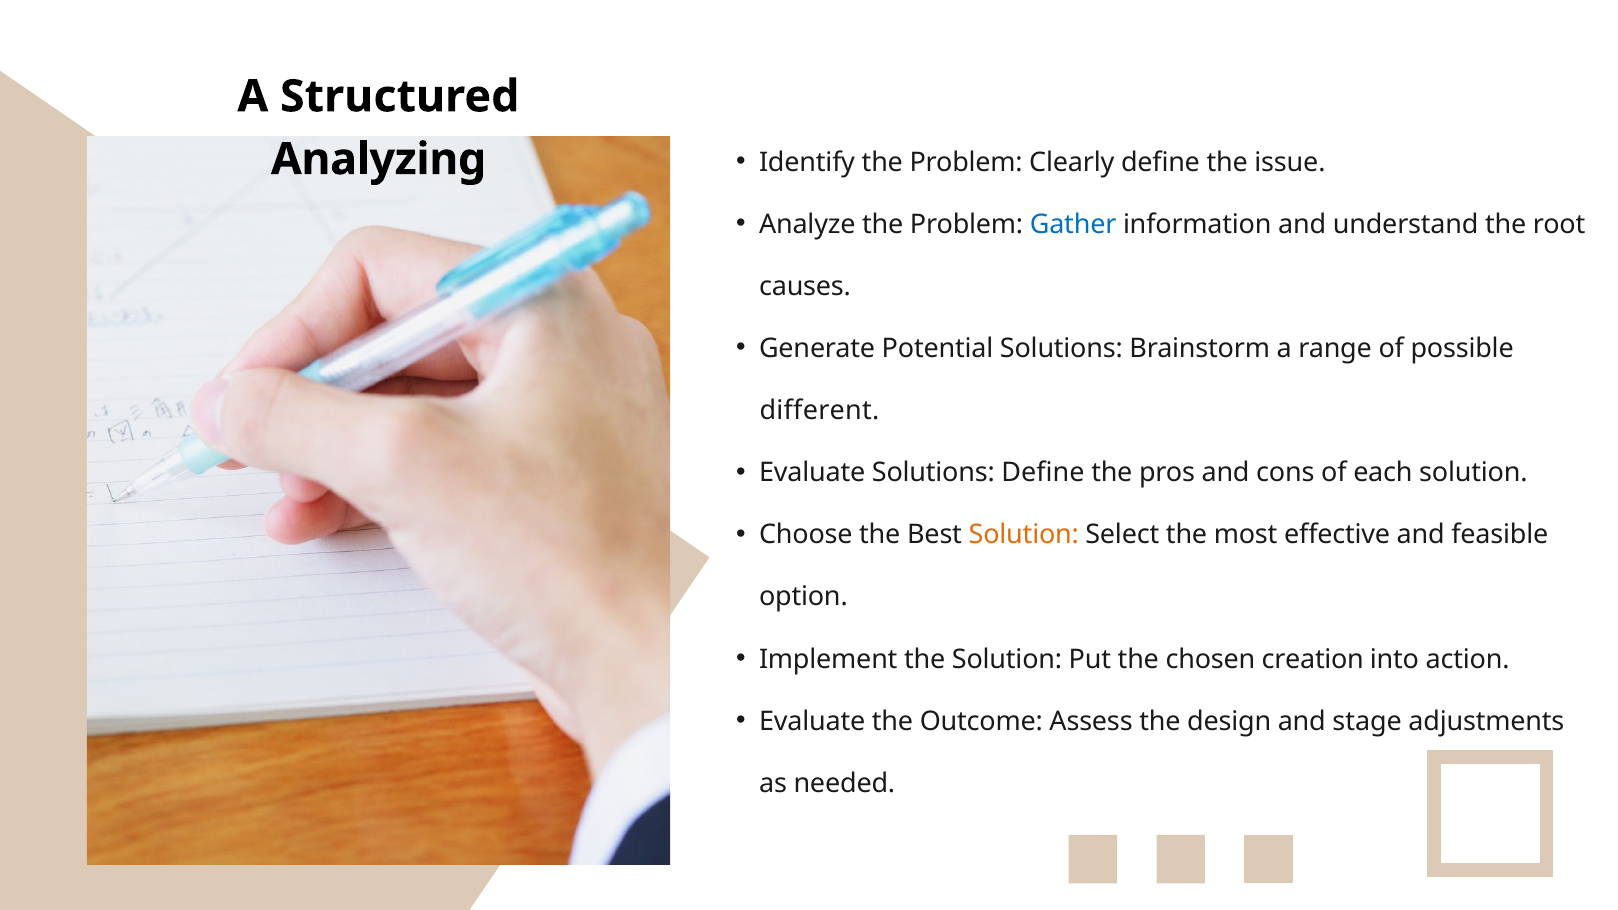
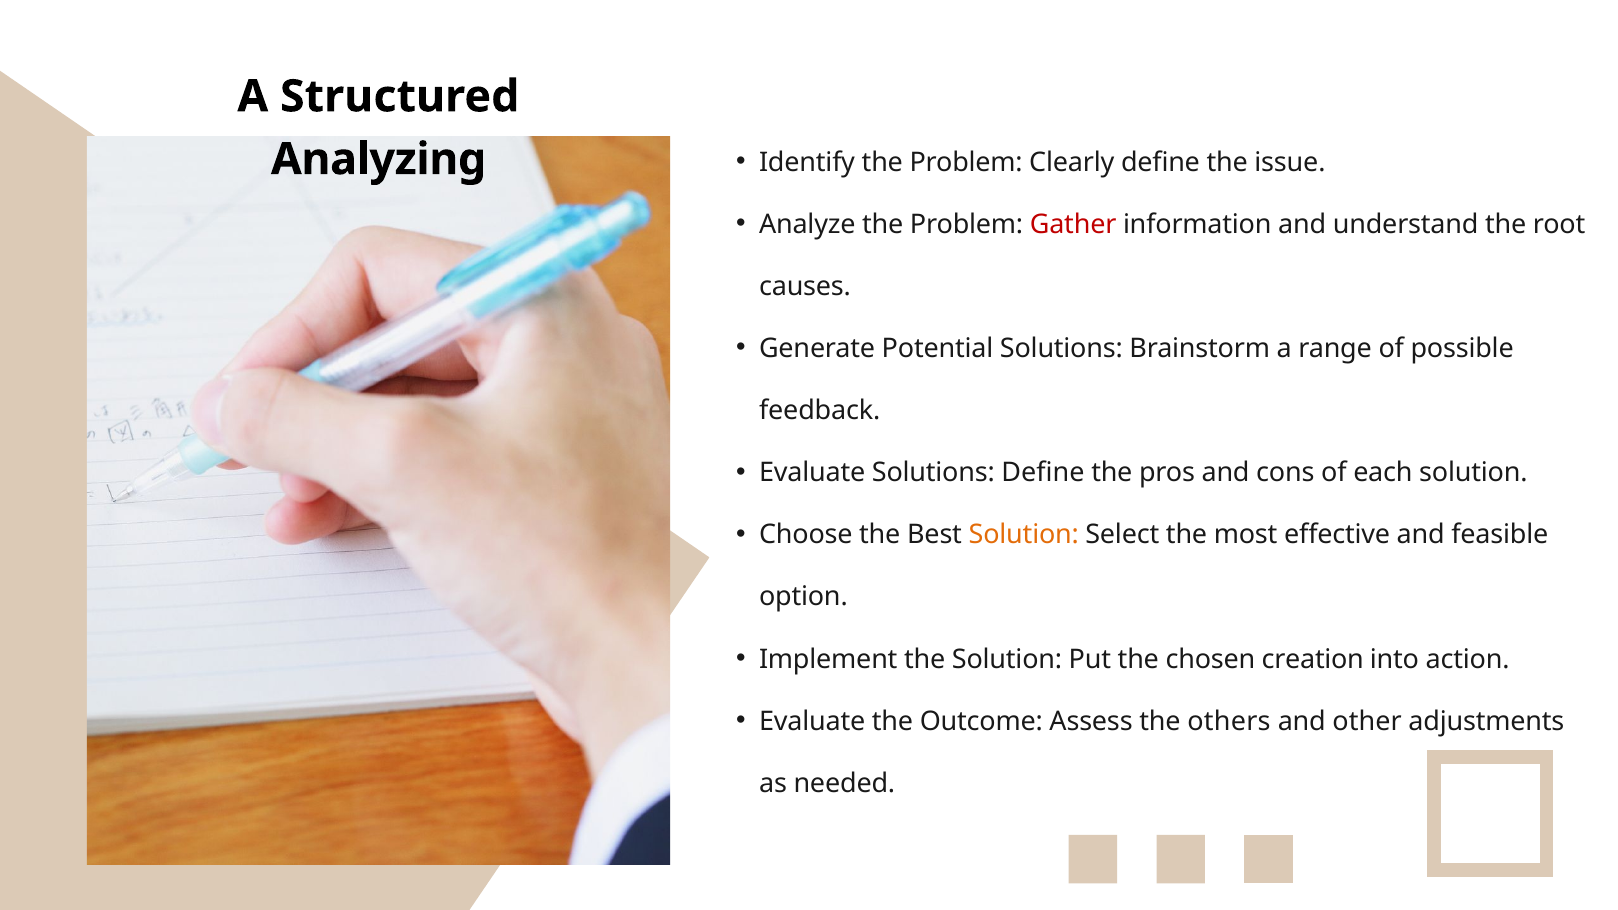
Gather colour: blue -> red (1073, 224)
different: different -> feedback (820, 411)
design: design -> others (1229, 721)
stage: stage -> other (1367, 721)
